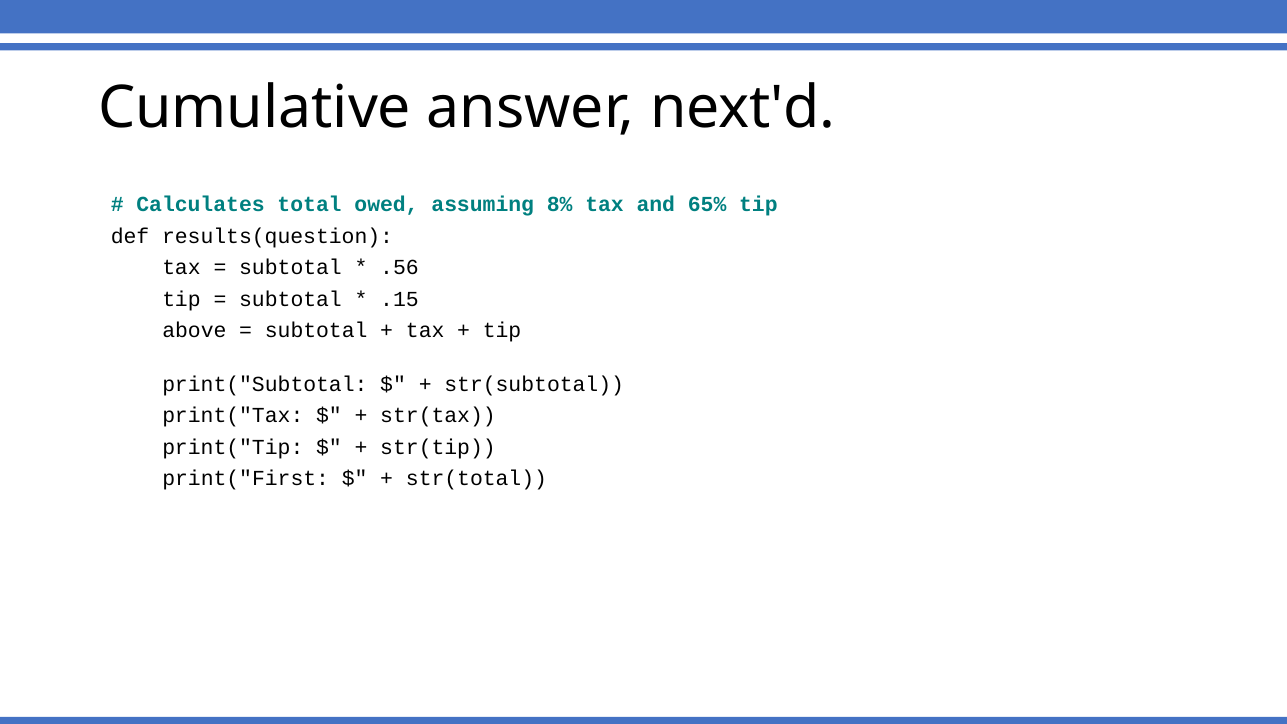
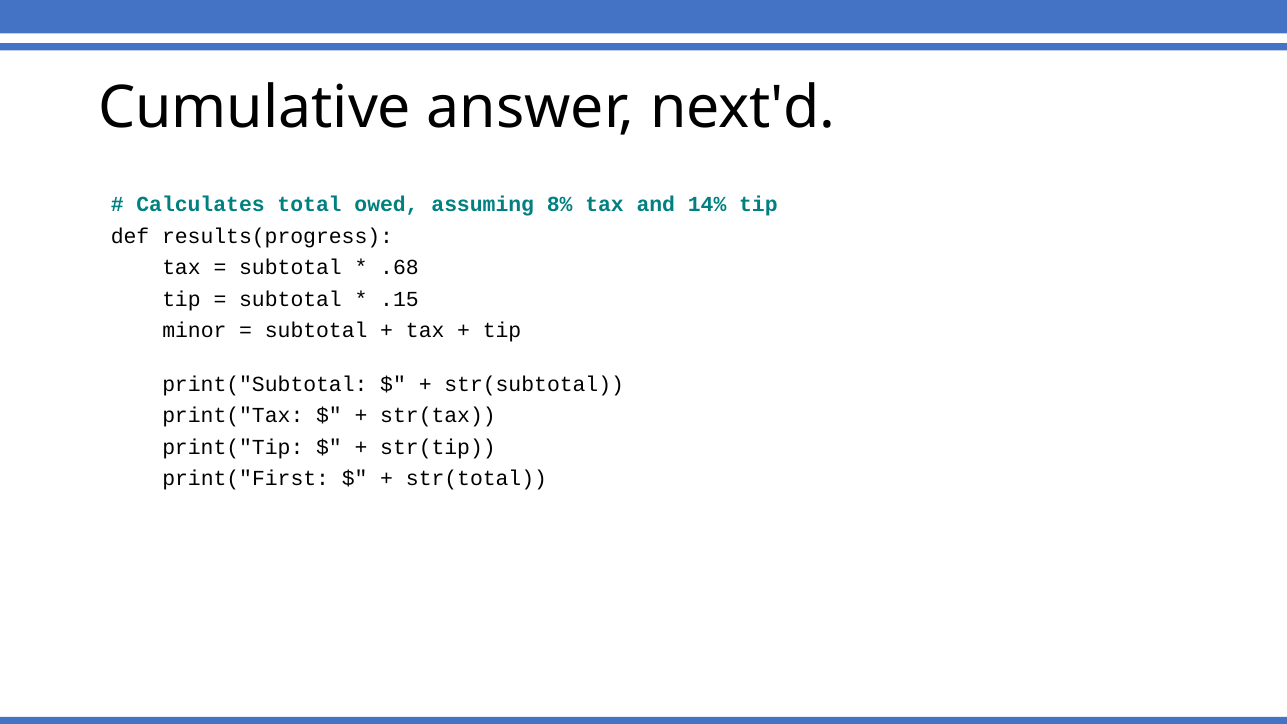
65%: 65% -> 14% (707, 205)
results(question: results(question -> results(progress (278, 236)
.56: .56 -> .68 (399, 268)
above: above -> minor (194, 330)
